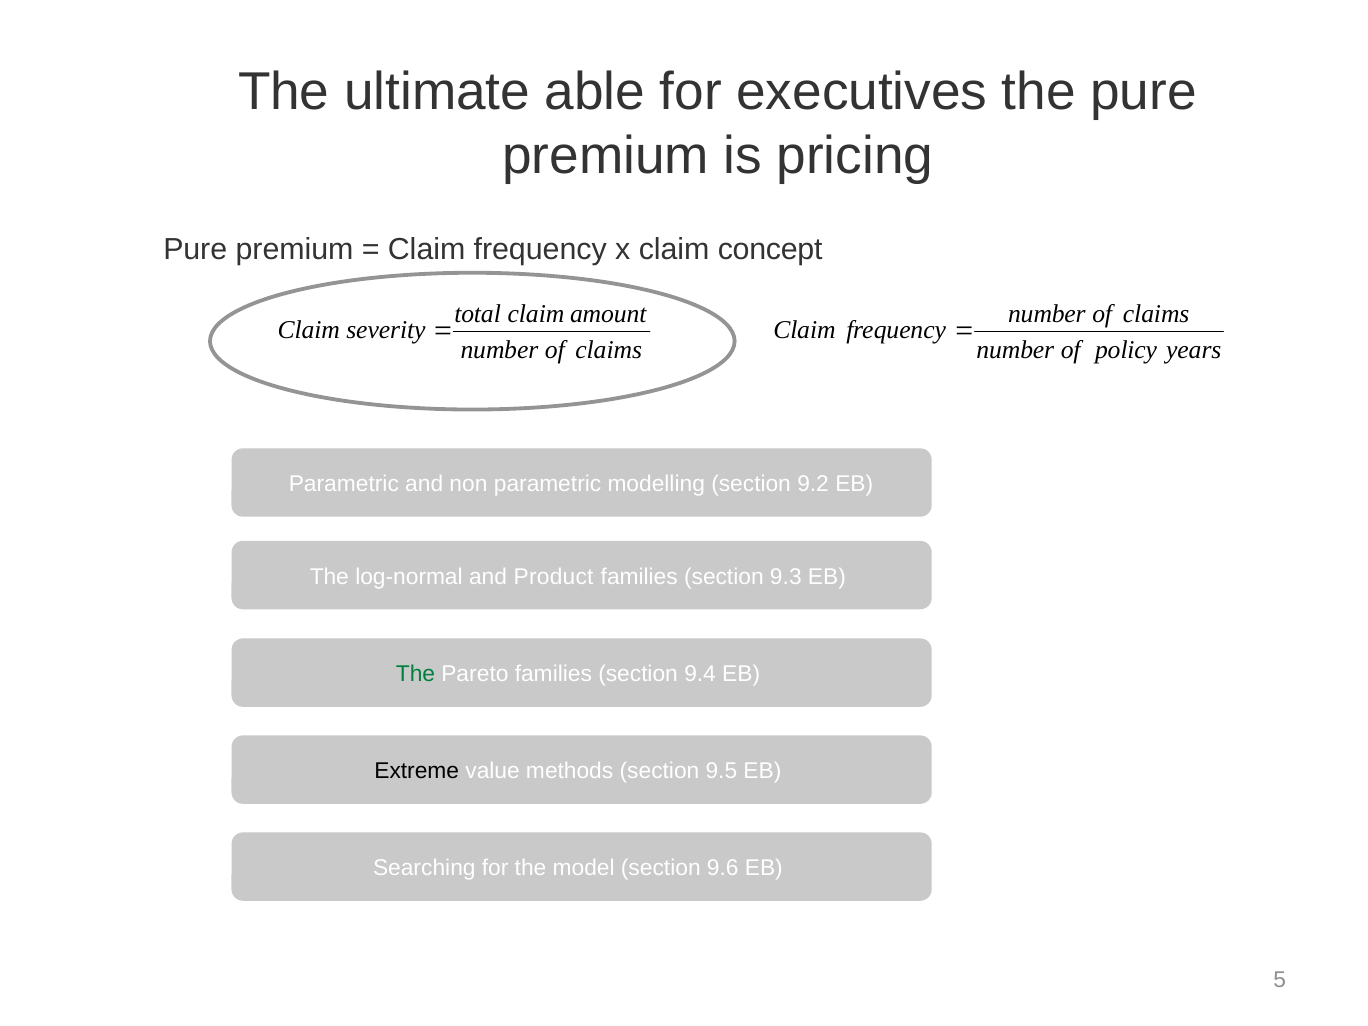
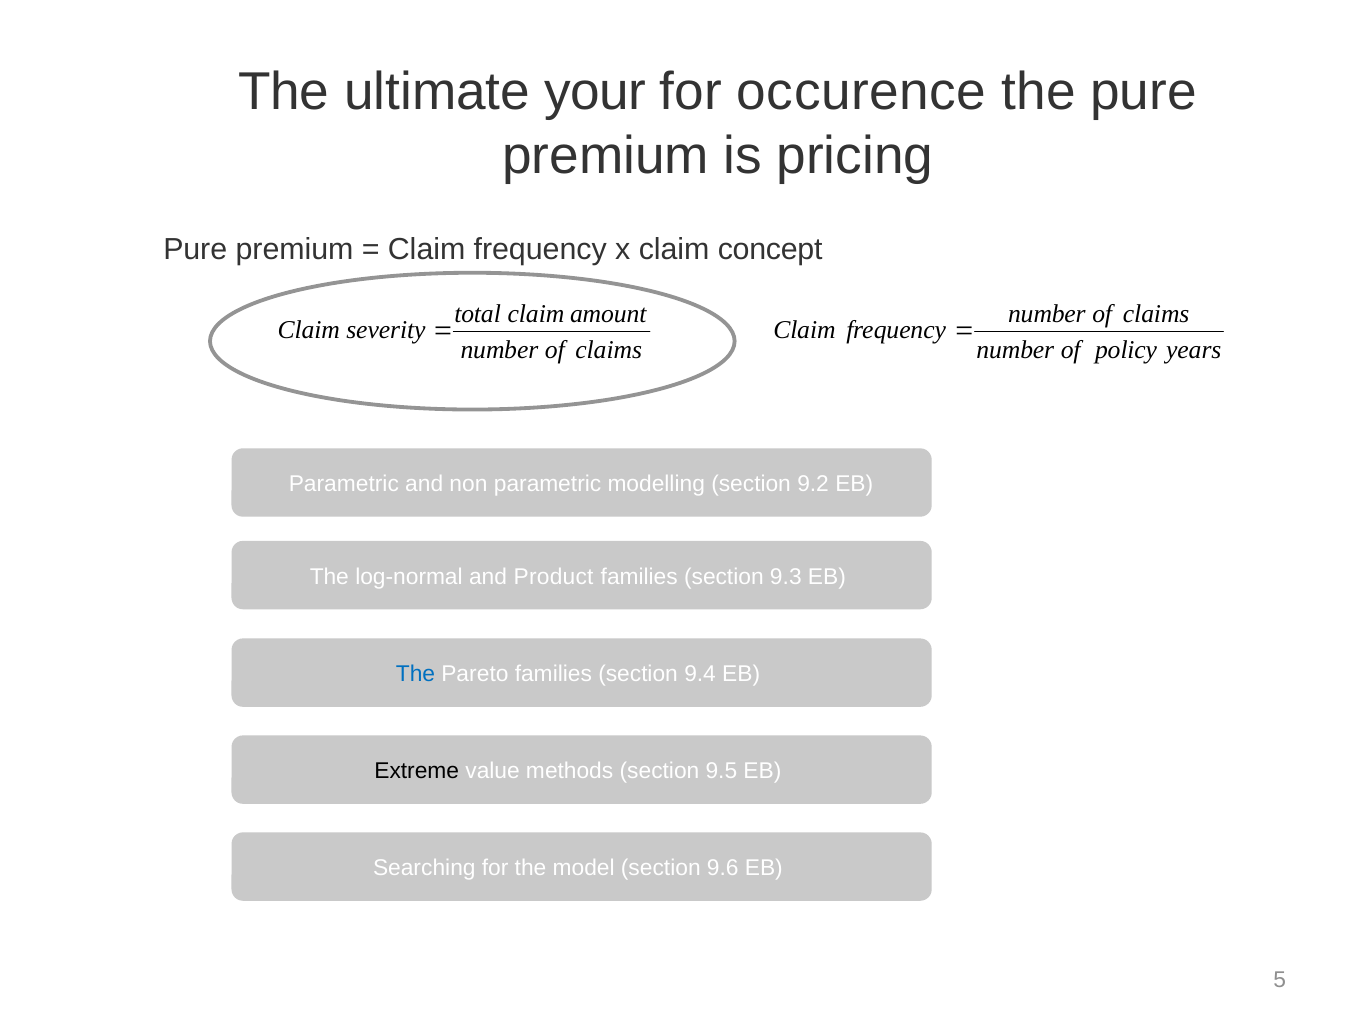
able: able -> your (595, 92)
executives: executives -> occurence (862, 92)
The colour: green -> blue (416, 674)
